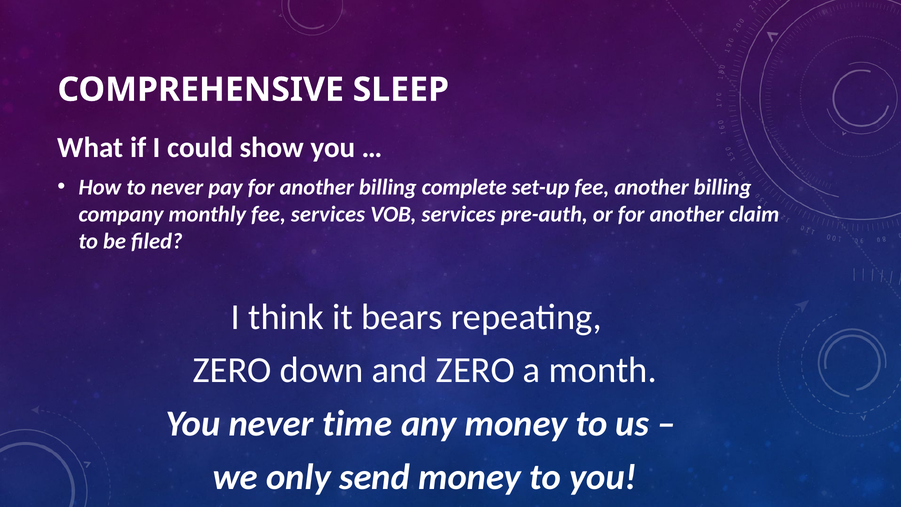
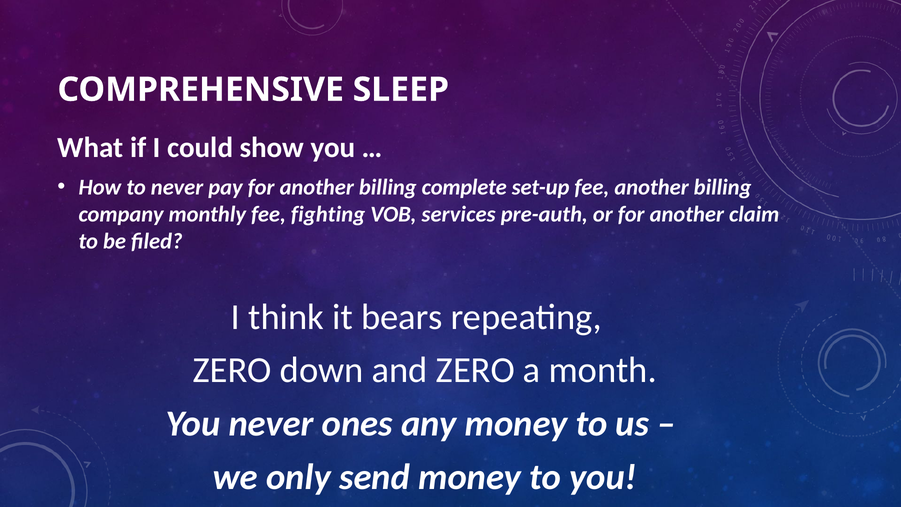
fee services: services -> fighting (328, 214)
time: time -> ones (357, 423)
